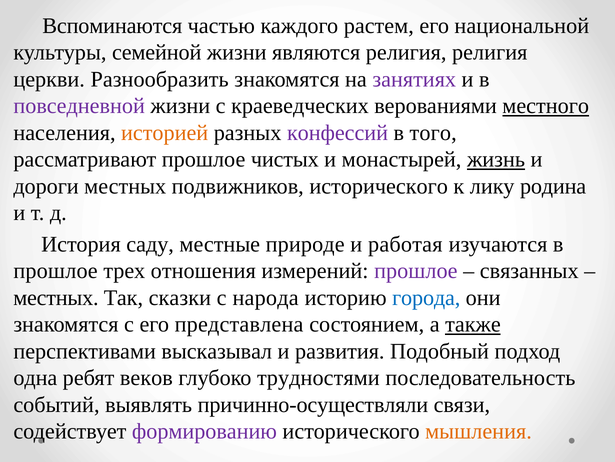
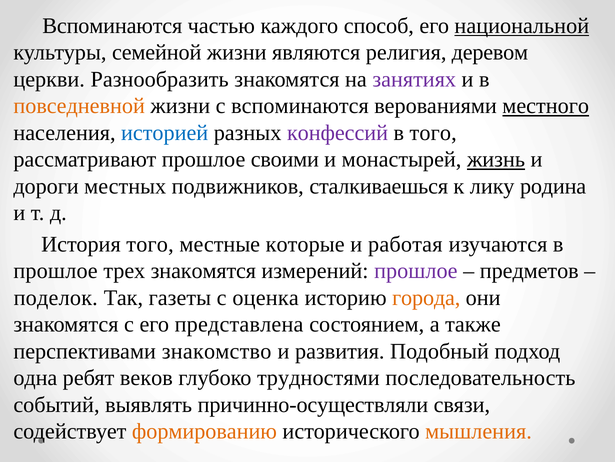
растем: растем -> способ (379, 26)
национальной underline: none -> present (522, 26)
религия религия: религия -> деревом (490, 53)
повседневной colour: purple -> orange (79, 106)
с краеведческих: краеведческих -> вспоминаются (300, 106)
историей colour: orange -> blue (165, 133)
чистых: чистых -> своими (285, 159)
подвижников исторического: исторического -> сталкиваешься (379, 186)
История саду: саду -> того (150, 244)
природе: природе -> которые (305, 244)
трех отношения: отношения -> знакомятся (203, 271)
связанных: связанных -> предметов (529, 271)
местных: местных -> поделок (56, 297)
сказки: сказки -> газеты (180, 297)
народа: народа -> оценка (266, 297)
города colour: blue -> orange (426, 297)
также underline: present -> none (473, 324)
высказывал: высказывал -> знакомство (217, 351)
формированию colour: purple -> orange (204, 431)
